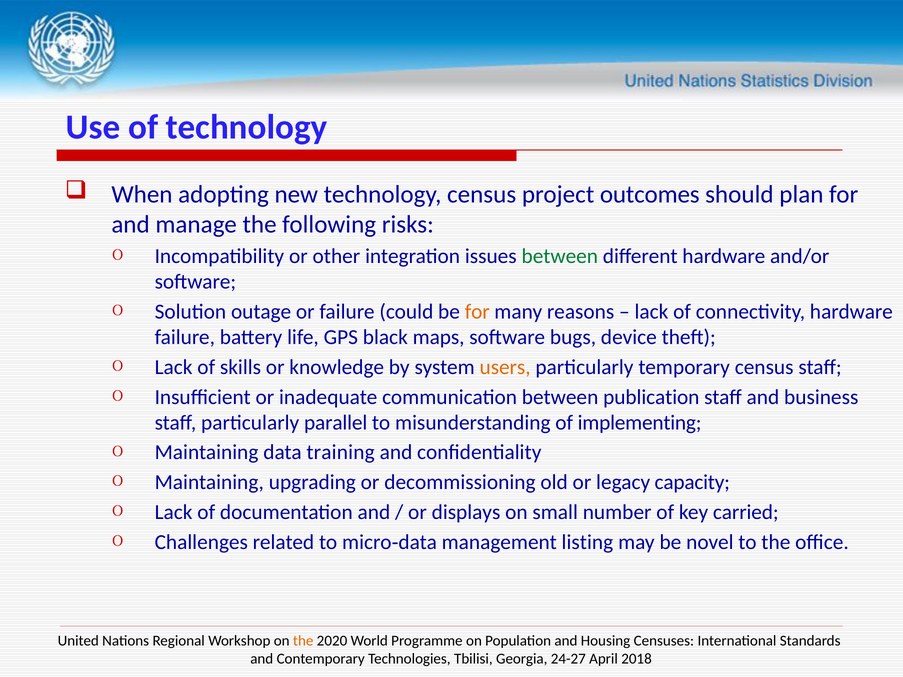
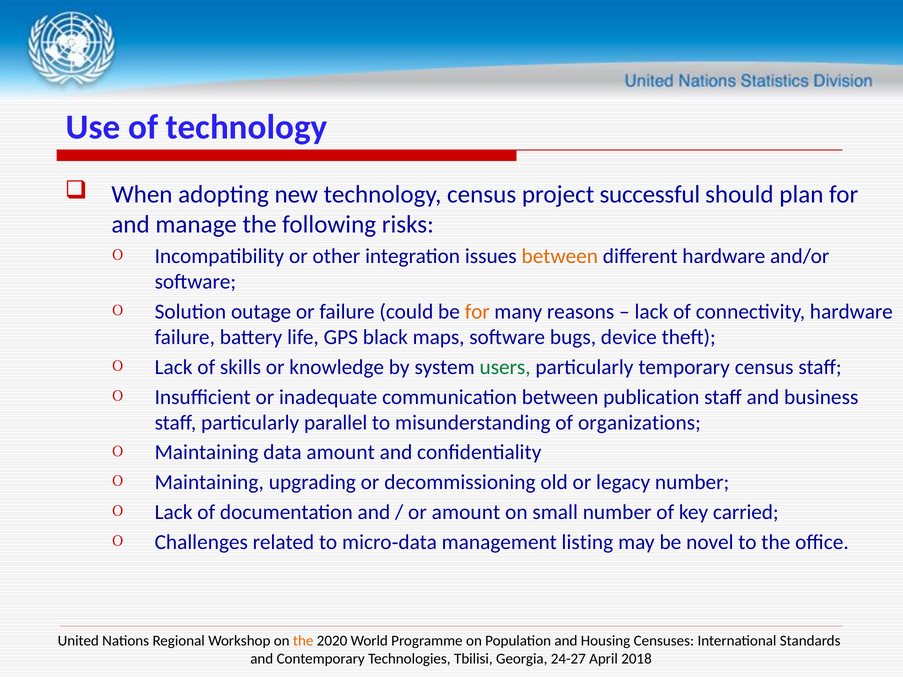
outcomes: outcomes -> successful (650, 194)
between colour: green -> orange (560, 256)
users colour: orange -> green (505, 367)
implementing: implementing -> organizations (639, 423)
data training: training -> amount (341, 453)
legacy capacity: capacity -> number (692, 482)
or displays: displays -> amount (466, 512)
